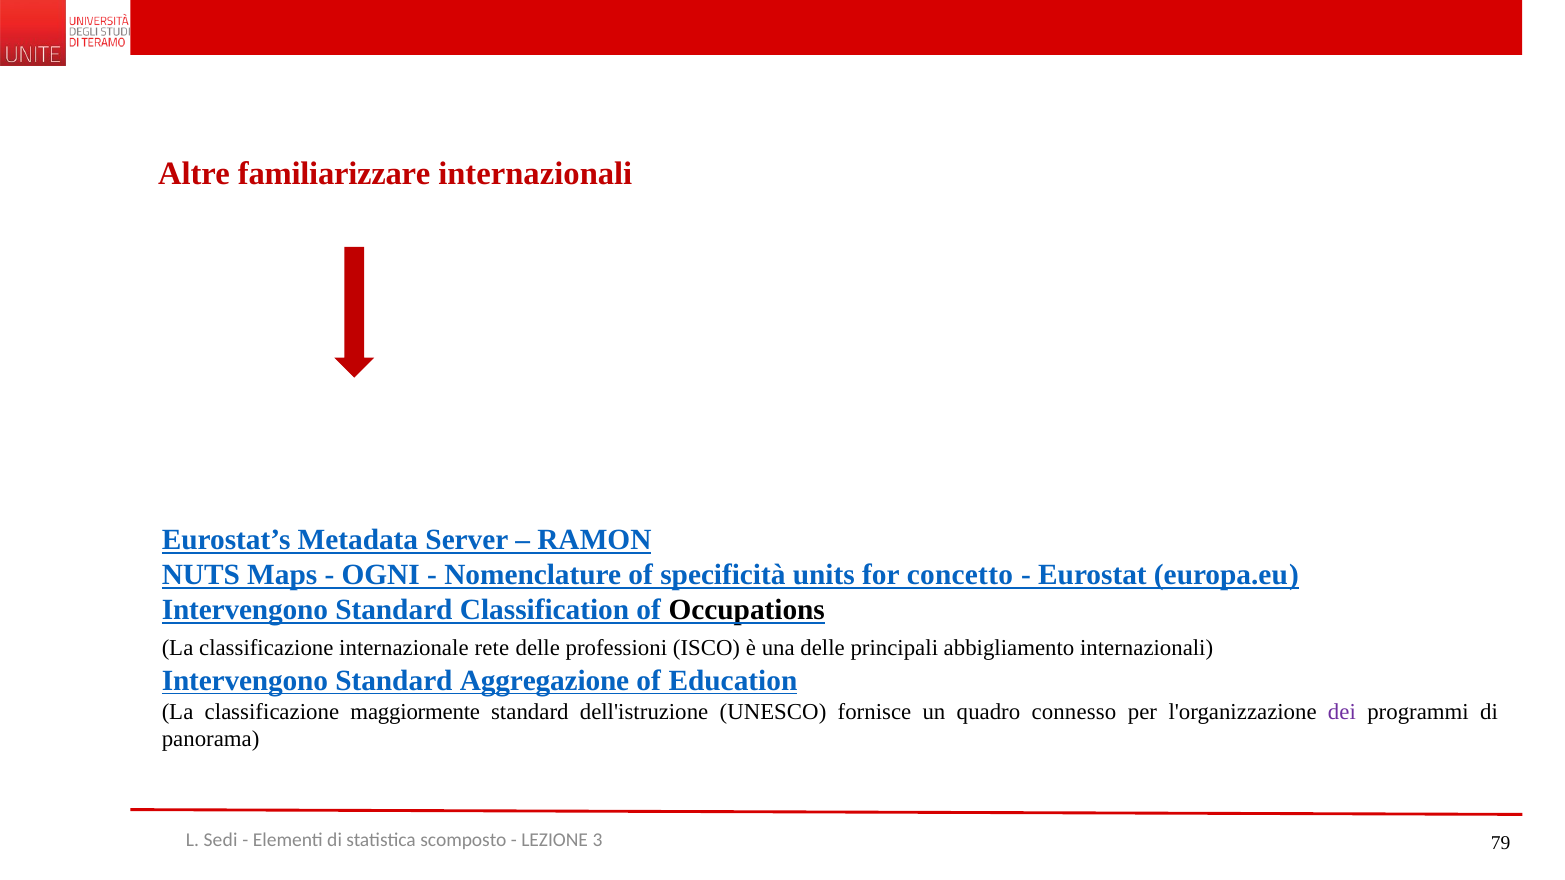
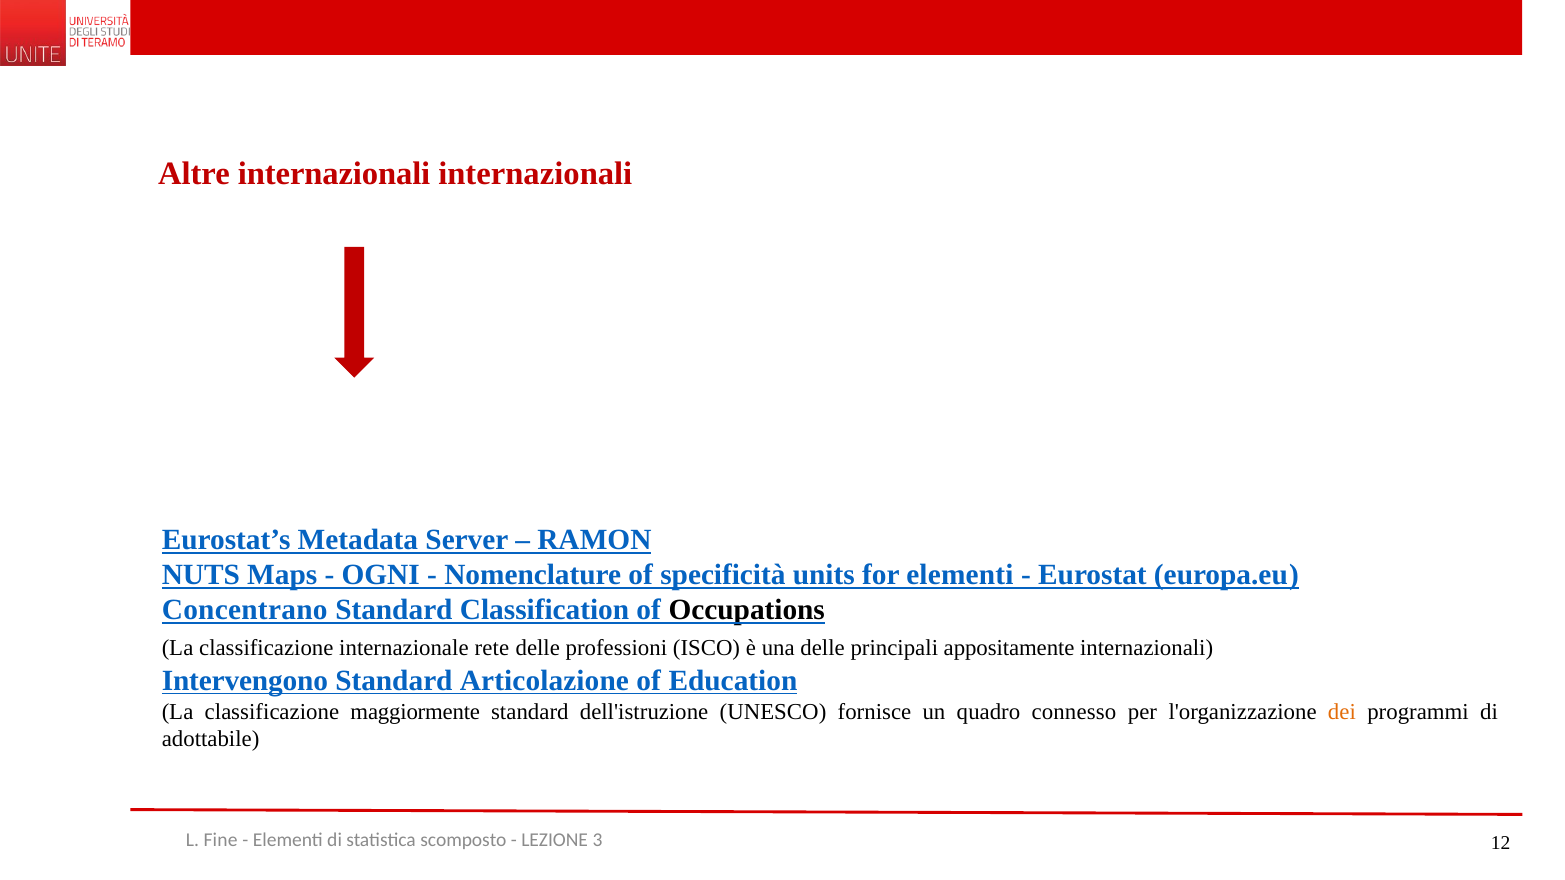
Altre familiarizzare: familiarizzare -> internazionali (334, 174)
for concetto: concetto -> elementi (960, 575)
Intervengono: Intervengono -> Concentrano (245, 611)
abbigliamento: abbigliamento -> appositamente (1009, 648)
Aggregazione: Aggregazione -> Articolazione (544, 681)
dei colour: purple -> orange (1342, 712)
panorama: panorama -> adottabile (211, 739)
Sedi: Sedi -> Fine (221, 840)
79: 79 -> 12 (1501, 843)
